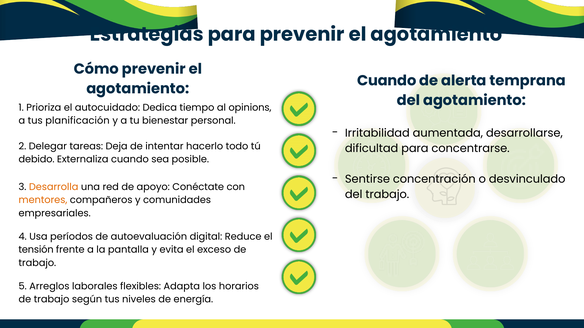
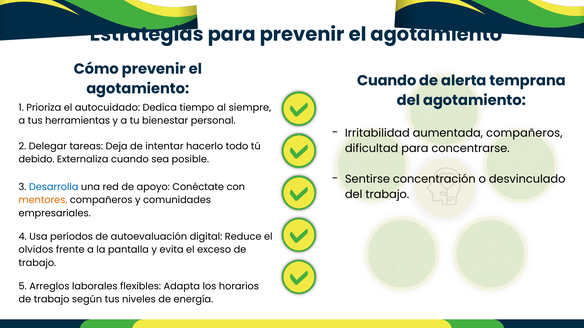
opinions: opinions -> siempre (250, 108)
planificación: planificación -> herramientas (78, 121)
aumentada desarrollarse: desarrollarse -> compañeros (524, 133)
Desarrolla colour: orange -> blue (54, 187)
tensión: tensión -> olvidos (36, 250)
